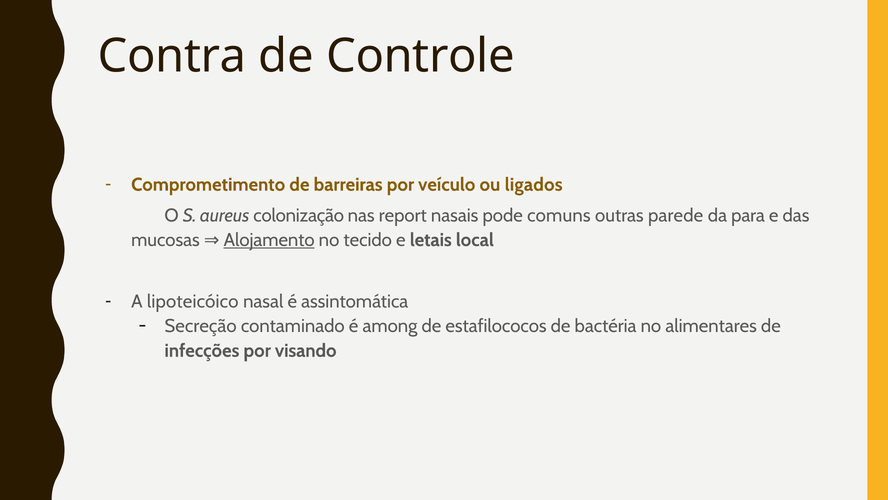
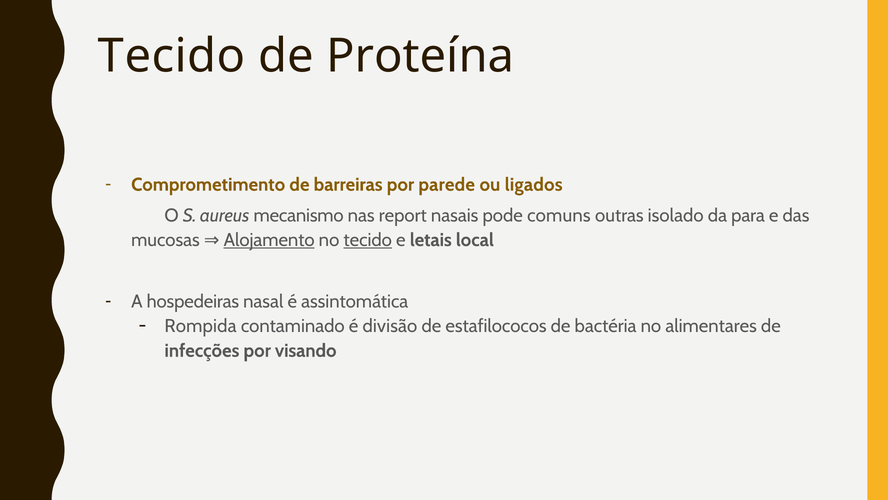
Contra: Contra -> Tecido (172, 56)
Controle: Controle -> Proteína (420, 56)
veículo: veículo -> parede (447, 184)
colonização: colonização -> mecanismo (299, 215)
parede: parede -> isolado (676, 215)
tecido underline: none -> present (368, 240)
lipoteicóico: lipoteicóico -> hospedeiras (193, 302)
Secreção: Secreção -> Rompida (201, 326)
among: among -> divisão (390, 326)
